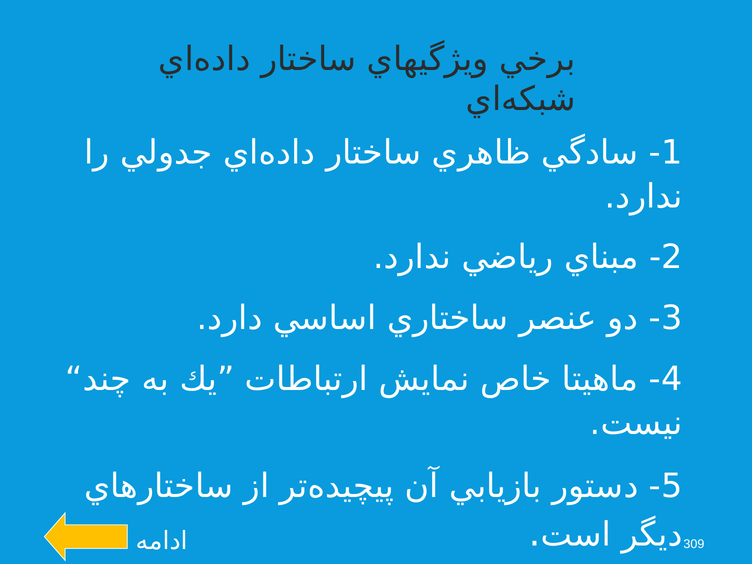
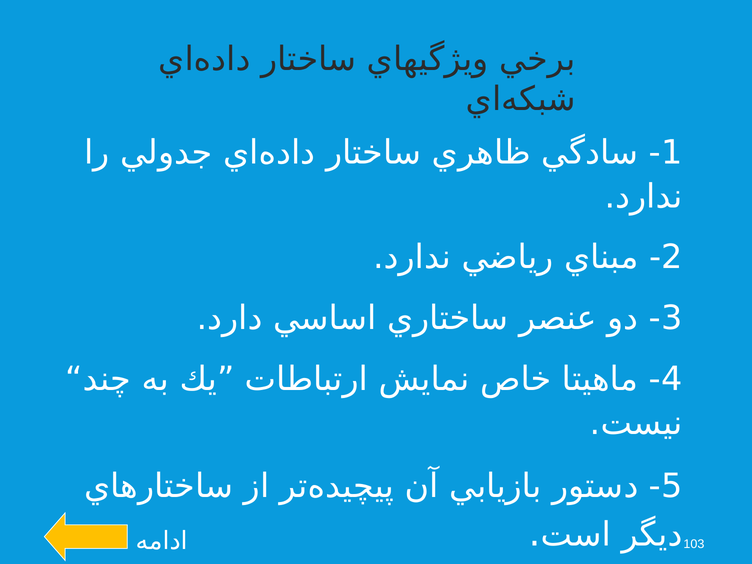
309: 309 -> 103 (694, 544)
